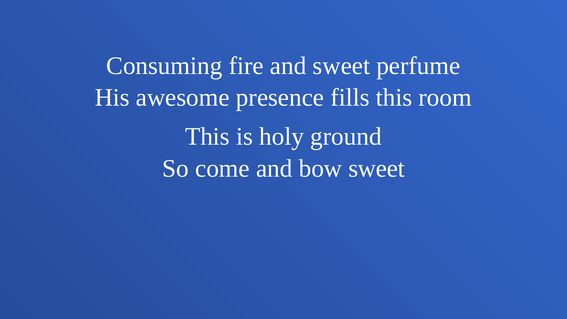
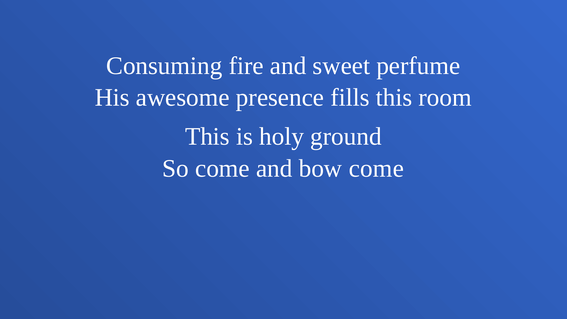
bow sweet: sweet -> come (376, 169)
